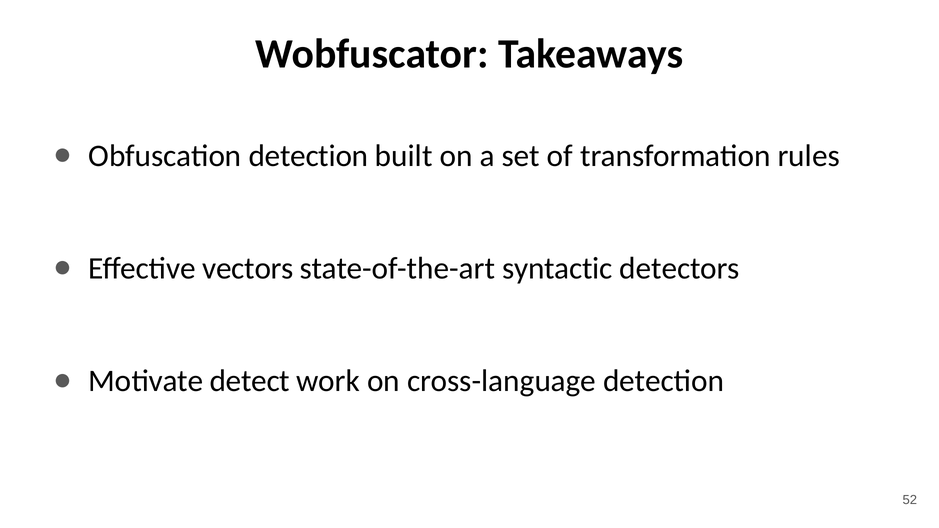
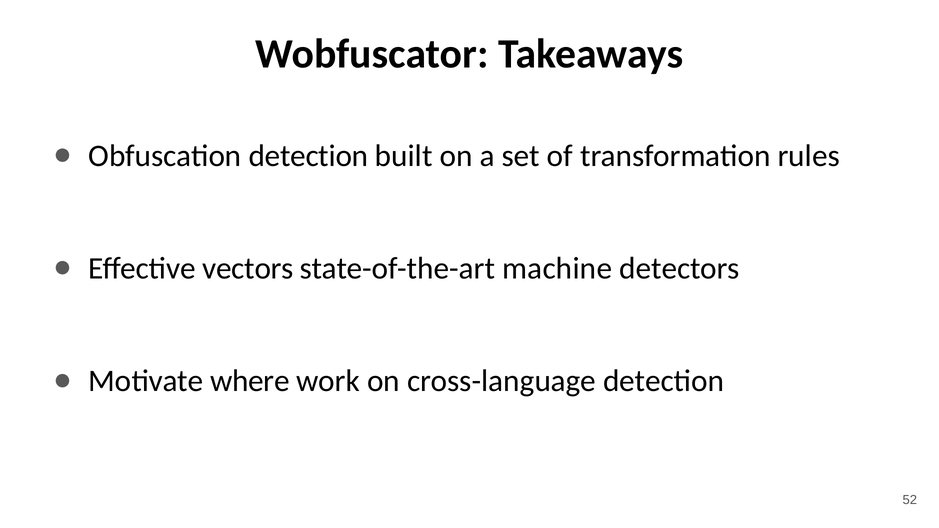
syntactic: syntactic -> machine (557, 268)
detect: detect -> where (250, 381)
